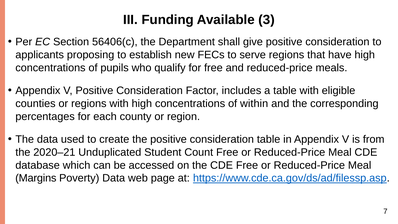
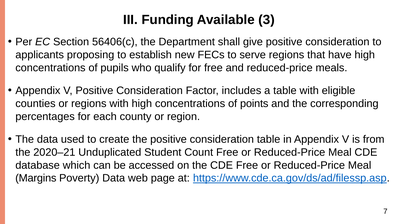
within: within -> points (254, 103)
